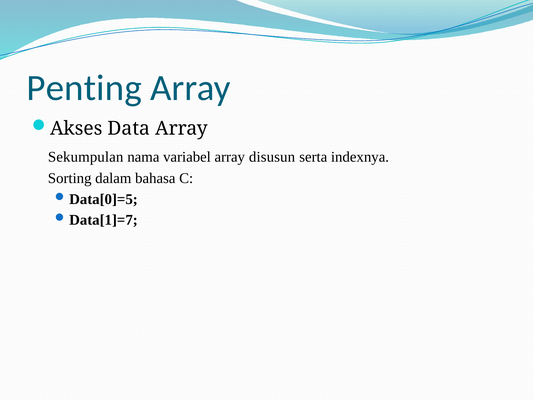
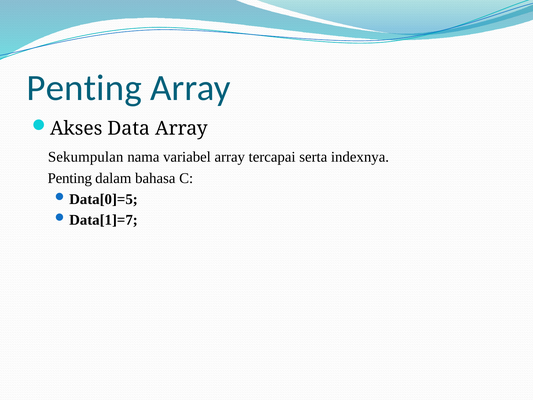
disusun: disusun -> tercapai (272, 157)
Sorting: Sorting -> Penting (70, 178)
